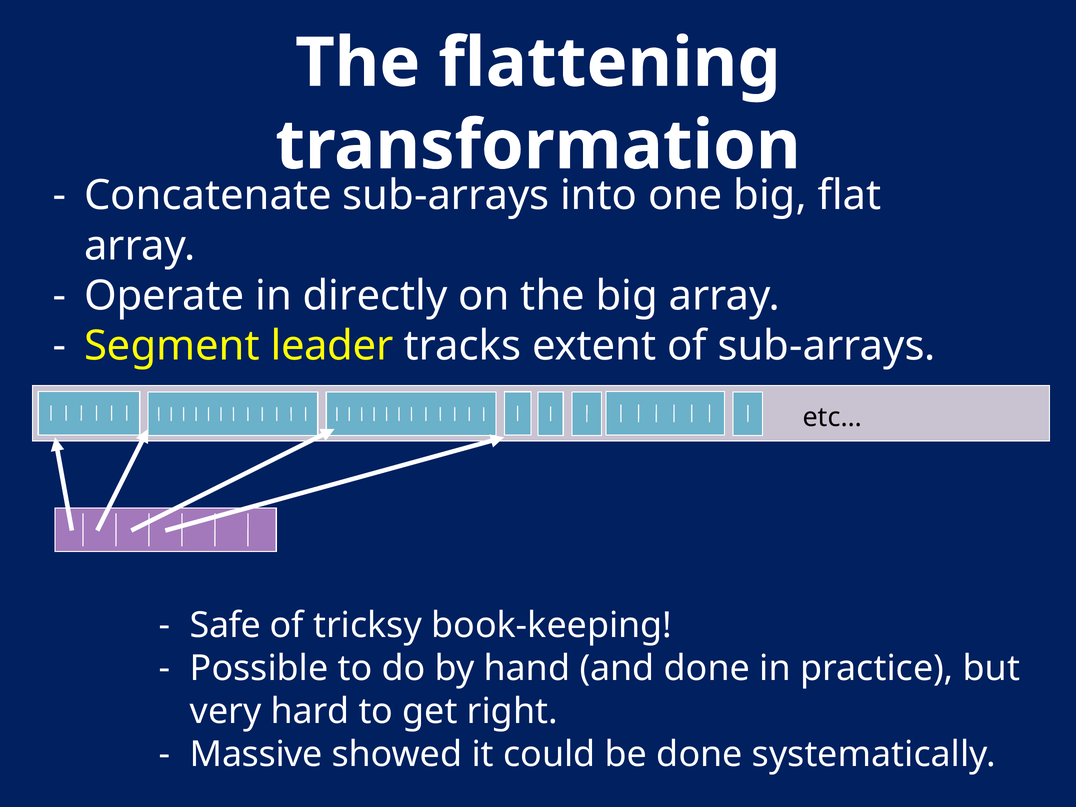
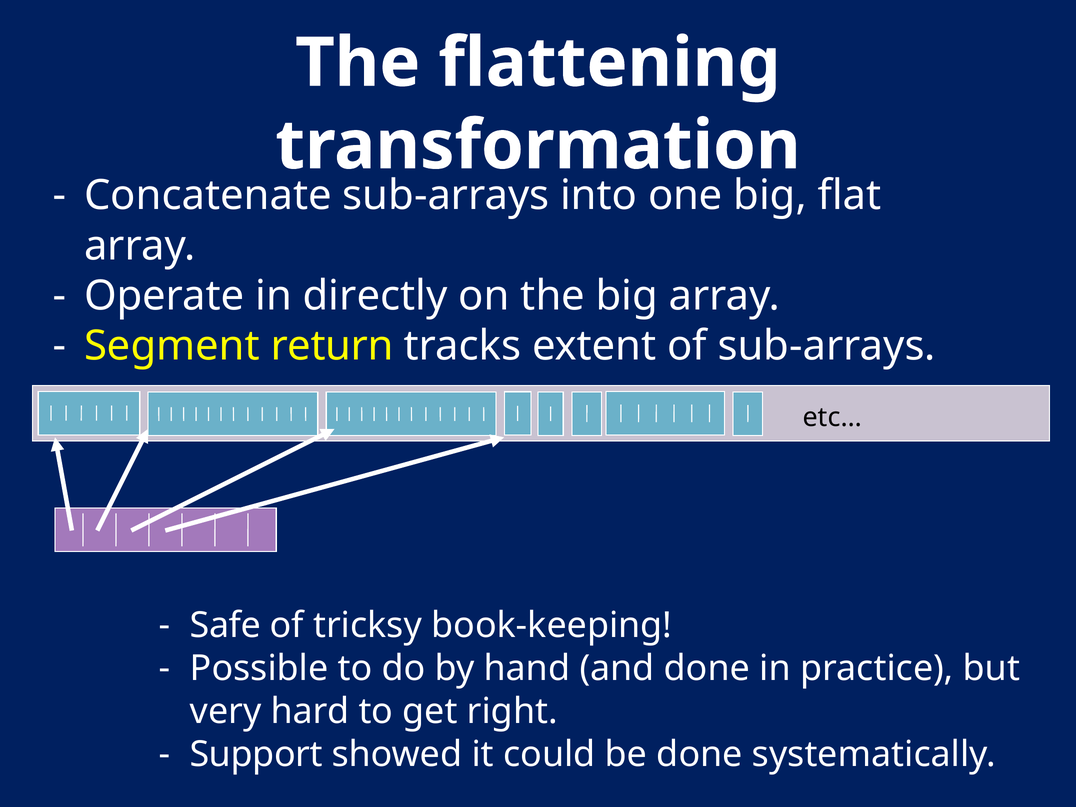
leader: leader -> return (332, 346)
Massive: Massive -> Support (256, 754)
